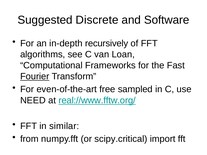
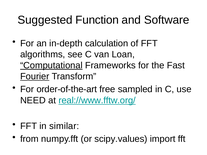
Discrete: Discrete -> Function (97, 20)
recursively: recursively -> calculation (107, 43)
Computational underline: none -> present (51, 66)
even-of-the-art: even-of-the-art -> order-of-the-art (67, 89)
scipy.critical: scipy.critical -> scipy.values (121, 139)
